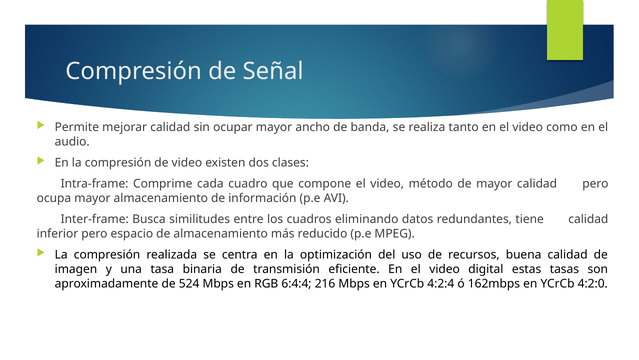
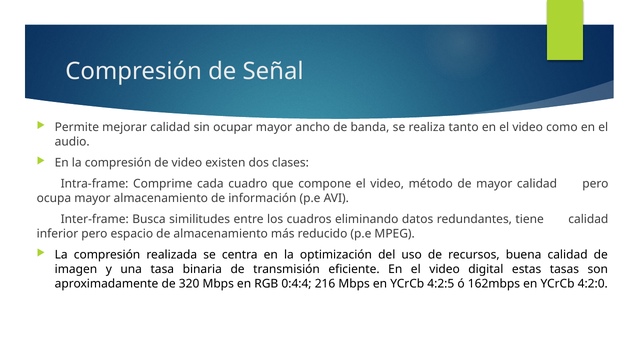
524: 524 -> 320 (189, 283)
6:4:4: 6:4:4 -> 0:4:4 (297, 283)
4:2:4: 4:2:4 -> 4:2:5 (441, 283)
